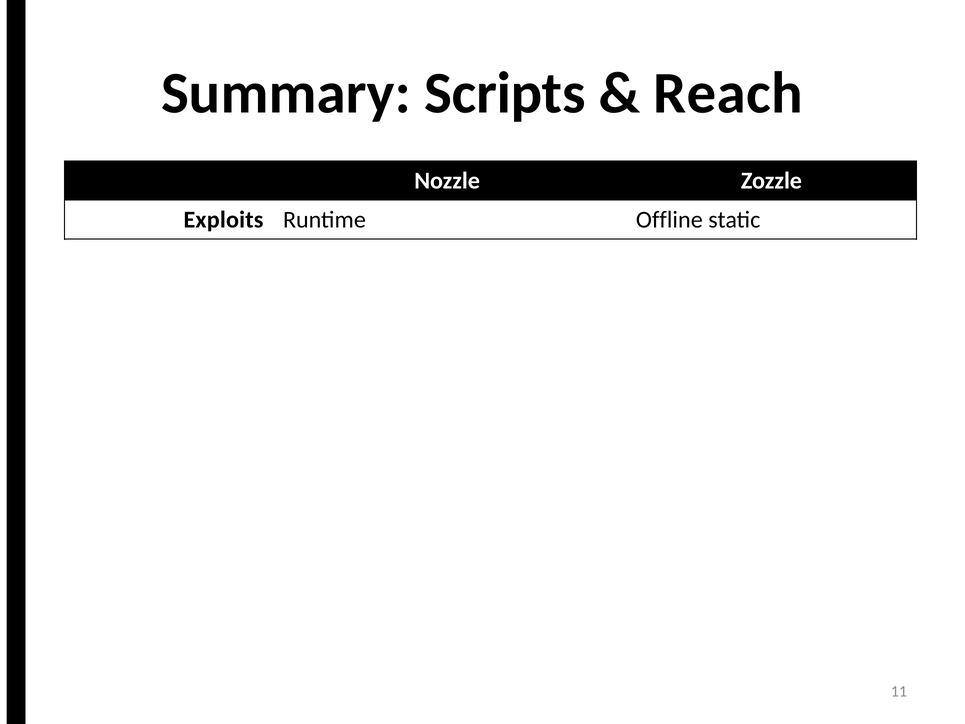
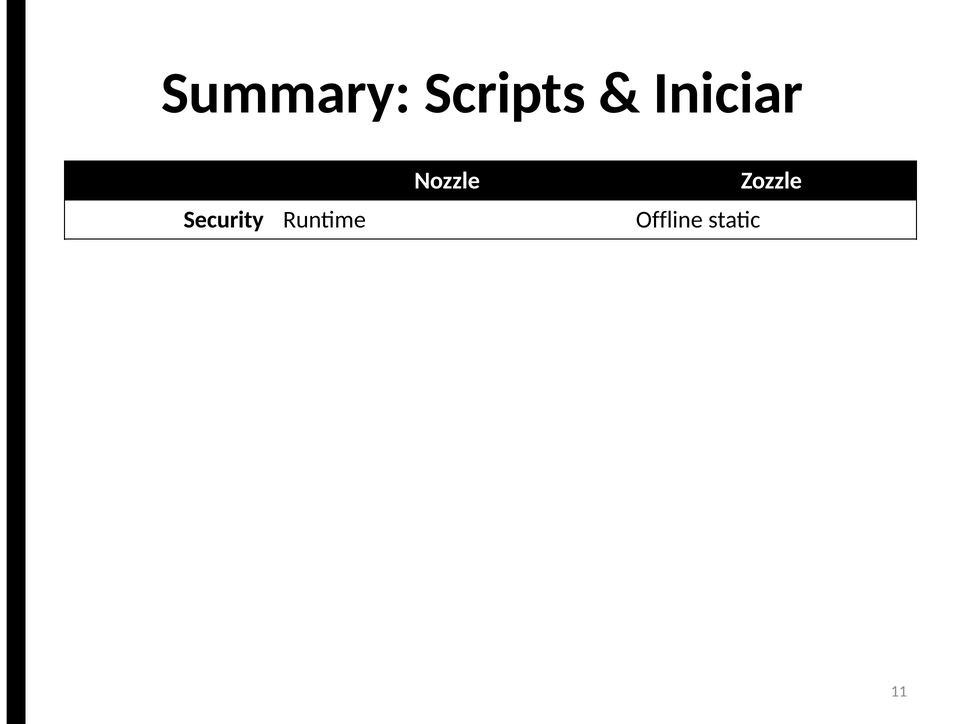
Reach: Reach -> Iniciar (728, 93)
Exploits: Exploits -> Security (224, 220)
